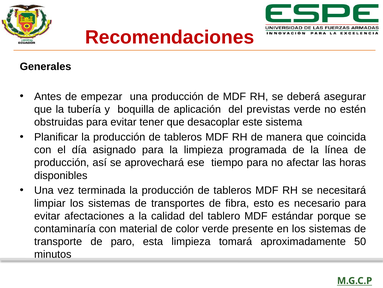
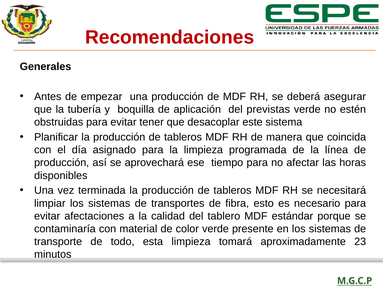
paro: paro -> todo (123, 241)
50: 50 -> 23 (360, 241)
